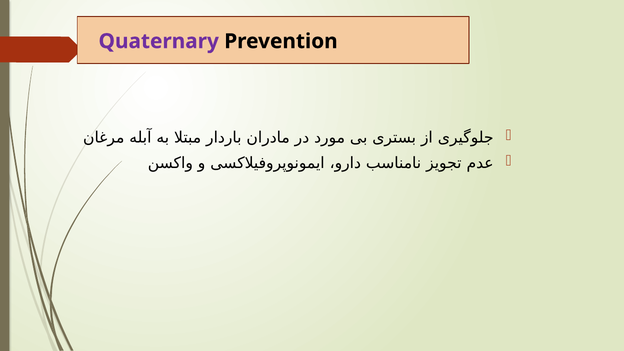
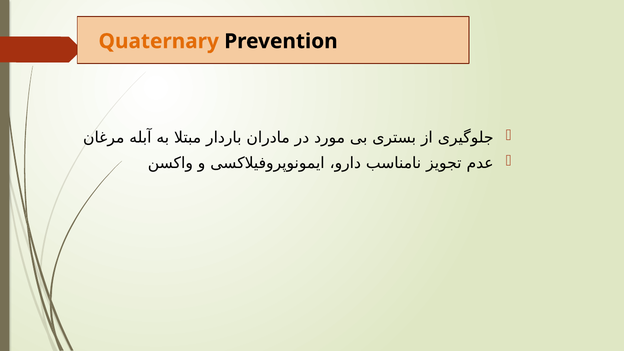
Quaternary colour: purple -> orange (159, 41)
